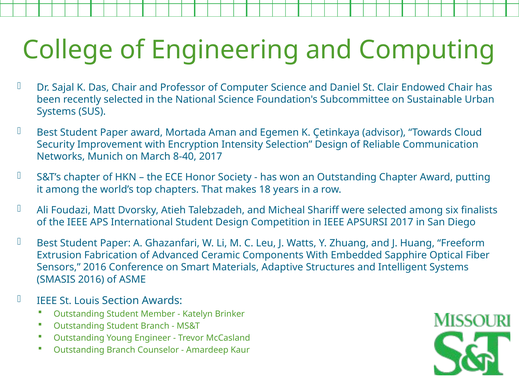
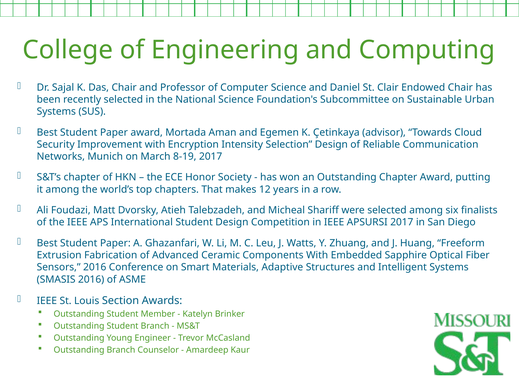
8-40: 8-40 -> 8-19 (185, 157)
18: 18 -> 12 (265, 190)
